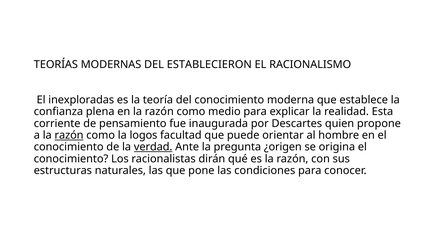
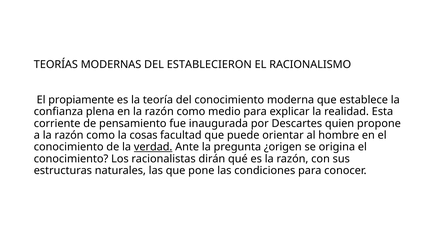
inexploradas: inexploradas -> propiamente (81, 100)
razón underline: present -> none (69, 135)
logos: logos -> cosas (144, 135)
